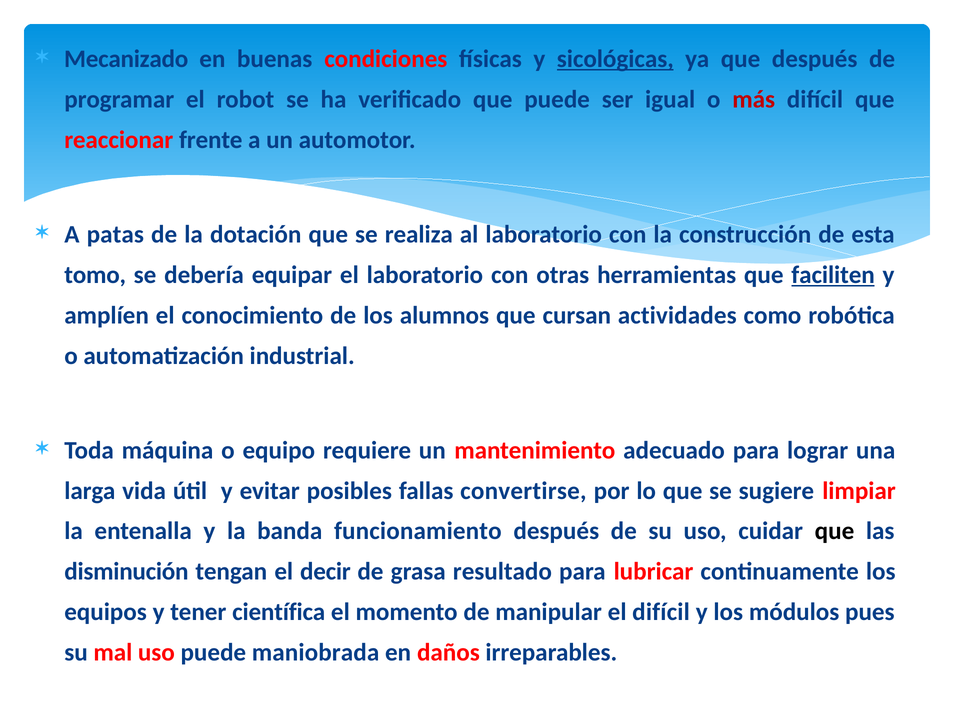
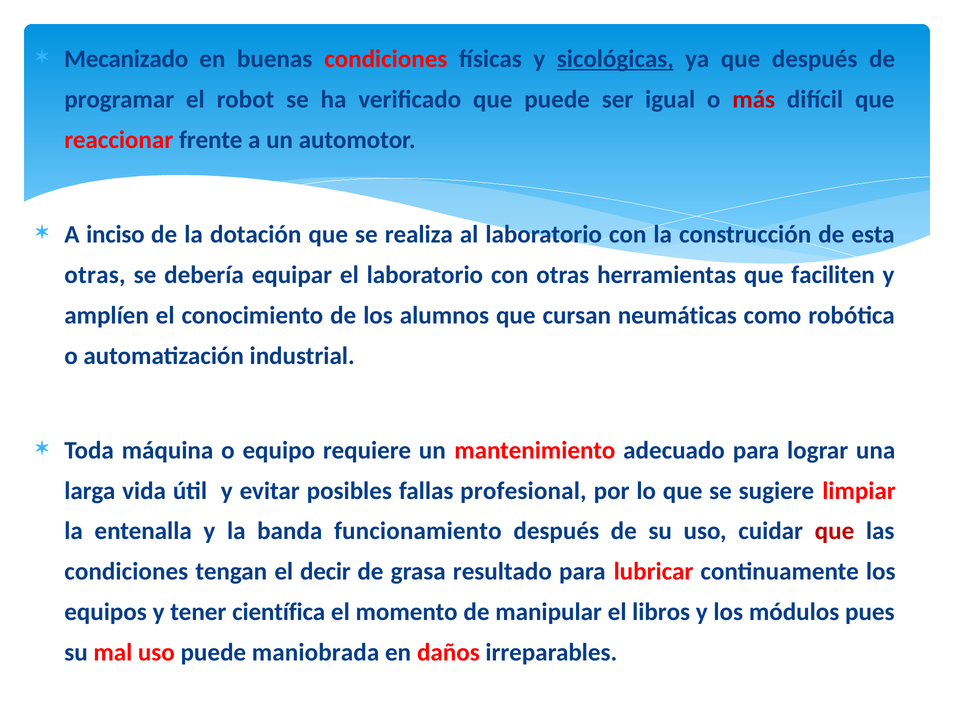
patas: patas -> inciso (115, 234)
tomo: tomo -> otras (95, 275)
faciliten underline: present -> none (833, 275)
actividades: actividades -> neumáticas (677, 315)
convertirse: convertirse -> profesional (523, 491)
que colour: black -> red (835, 531)
disminución: disminución -> condiciones (126, 571)
el difícil: difícil -> libros (661, 612)
